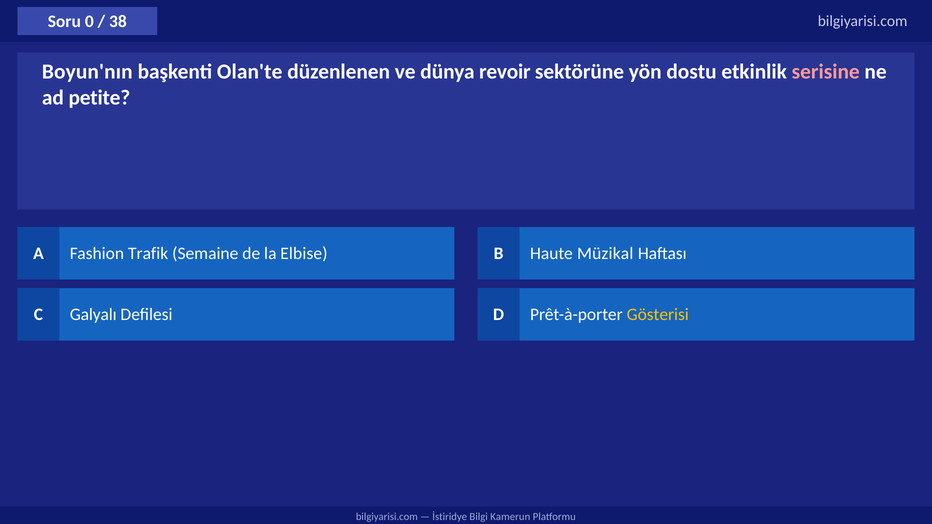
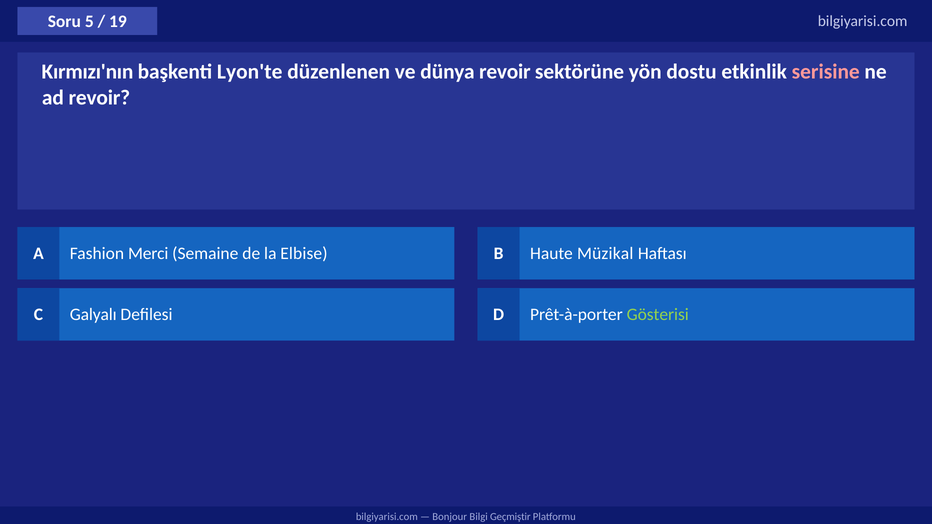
0: 0 -> 5 (89, 21)
38: 38 -> 19 (118, 21)
Boyun'nın: Boyun'nın -> Kırmızı'nın (87, 72)
Olan'te: Olan'te -> Lyon'te (250, 72)
ad petite: petite -> revoir (99, 98)
Trafik: Trafik -> Merci (148, 254)
Gösterisi colour: yellow -> light green (658, 315)
İstiridye: İstiridye -> Bonjour (450, 517)
Kamerun: Kamerun -> Geçmiştir (510, 517)
